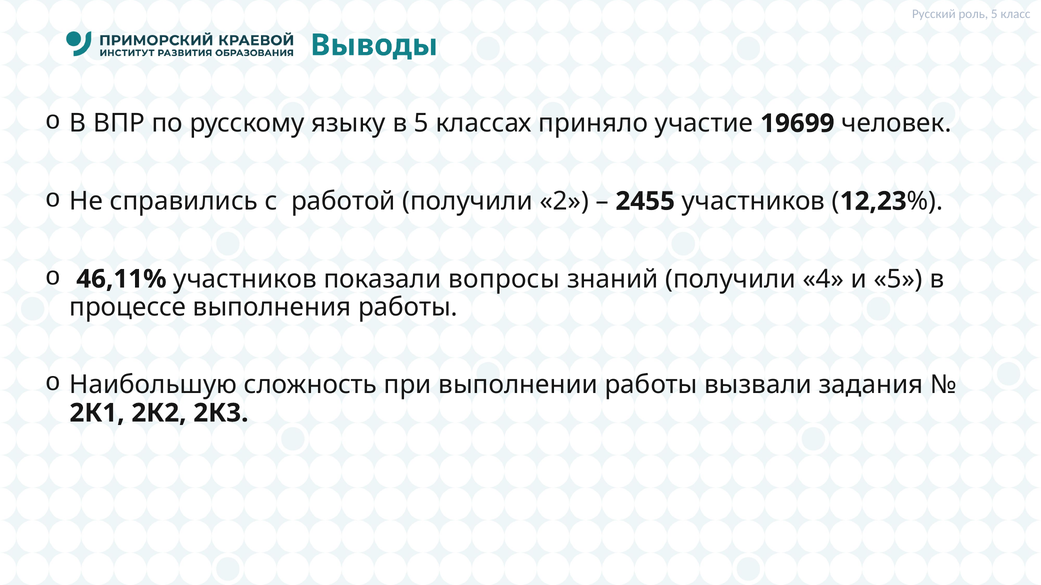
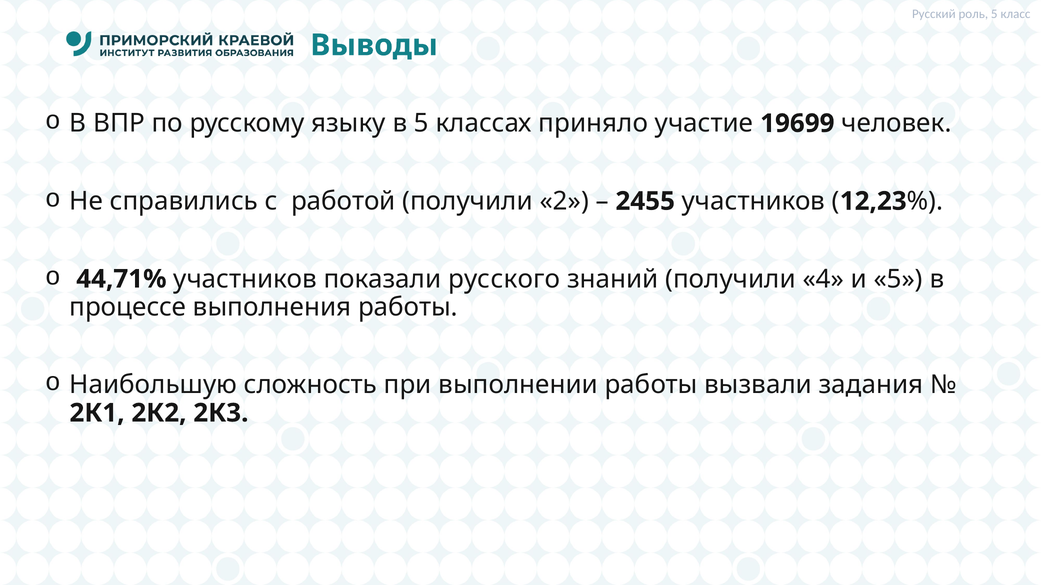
46,11%: 46,11% -> 44,71% (121, 279)
вопросы: вопросы -> русского (504, 279)
